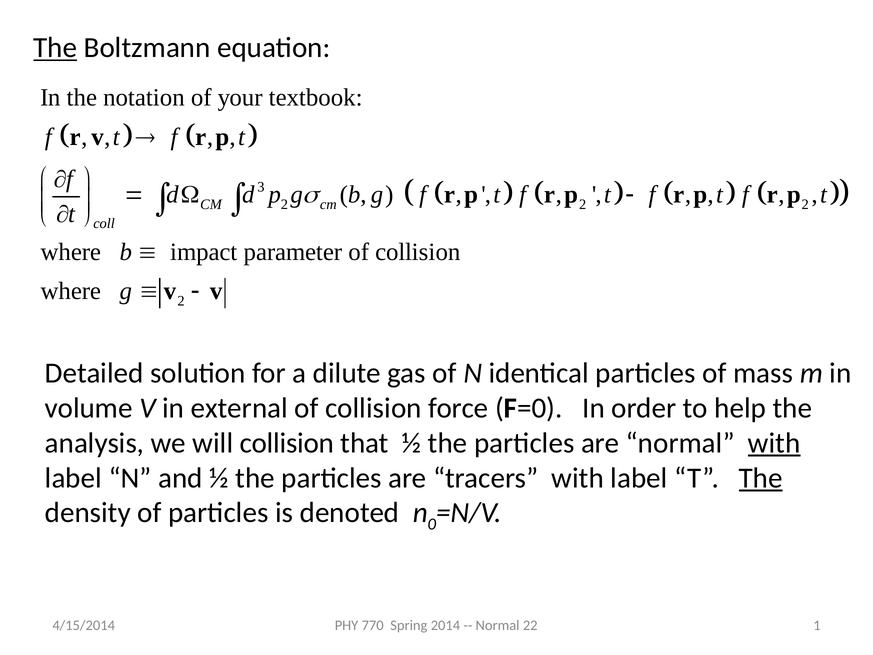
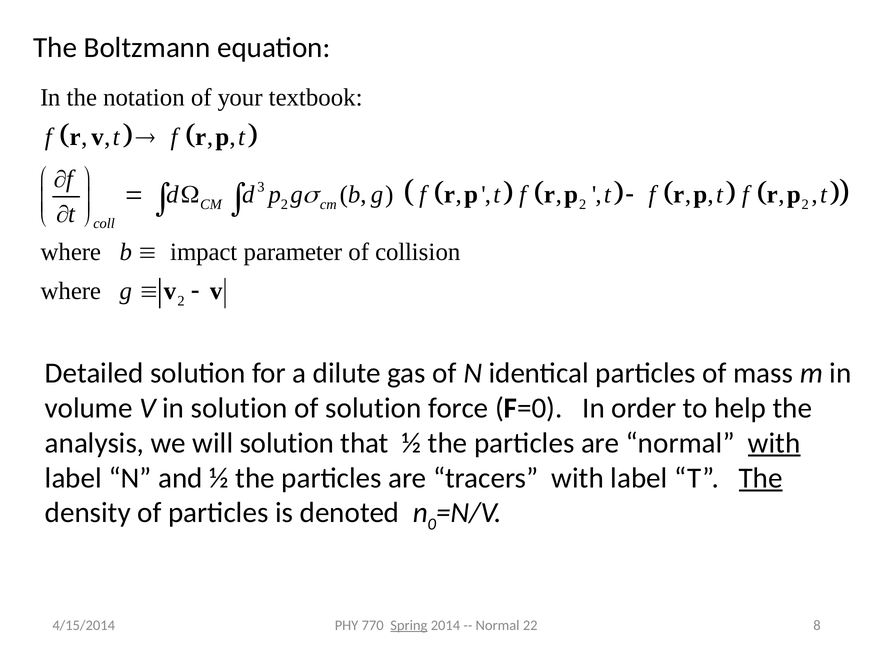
The underline: present -> none (55, 48)
in external: external -> solution (239, 408)
of collision: collision -> solution (373, 408)
will collision: collision -> solution (287, 443)
Spring underline: none -> present (409, 625)
1: 1 -> 8 (817, 625)
